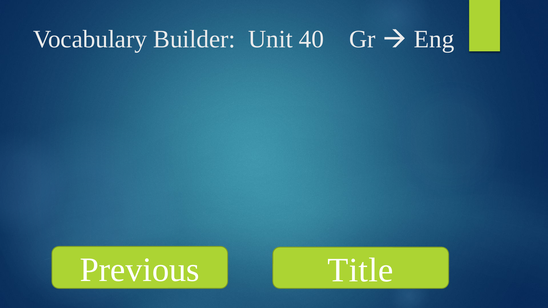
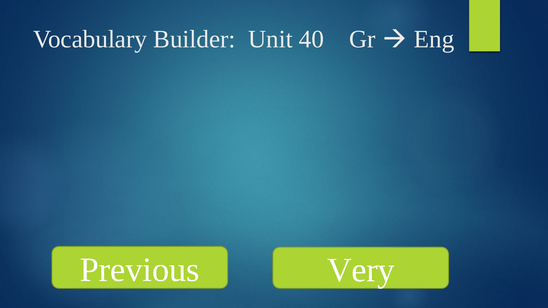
Title: Title -> Very (361, 270)
